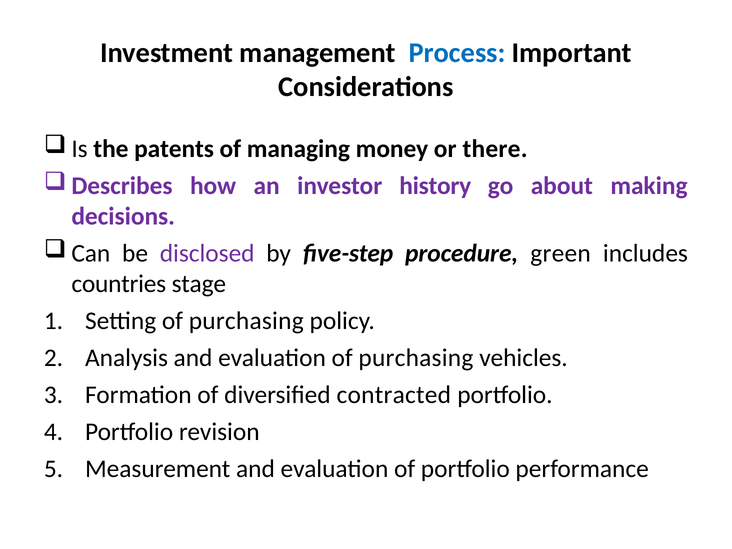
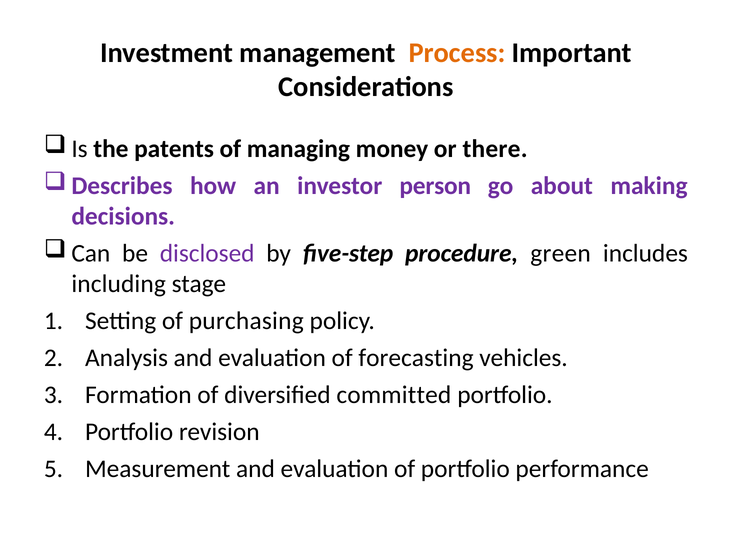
Process colour: blue -> orange (457, 53)
history: history -> person (435, 186)
countries: countries -> including (119, 284)
evaluation of purchasing: purchasing -> forecasting (416, 358)
contracted: contracted -> committed (394, 395)
